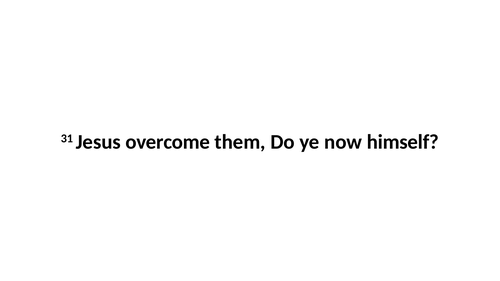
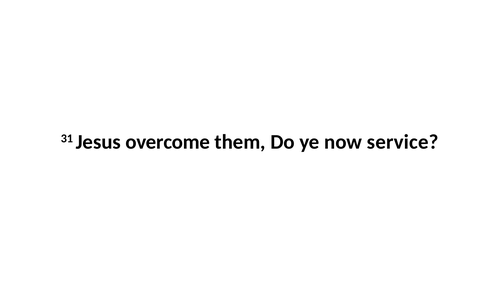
himself: himself -> service (403, 142)
